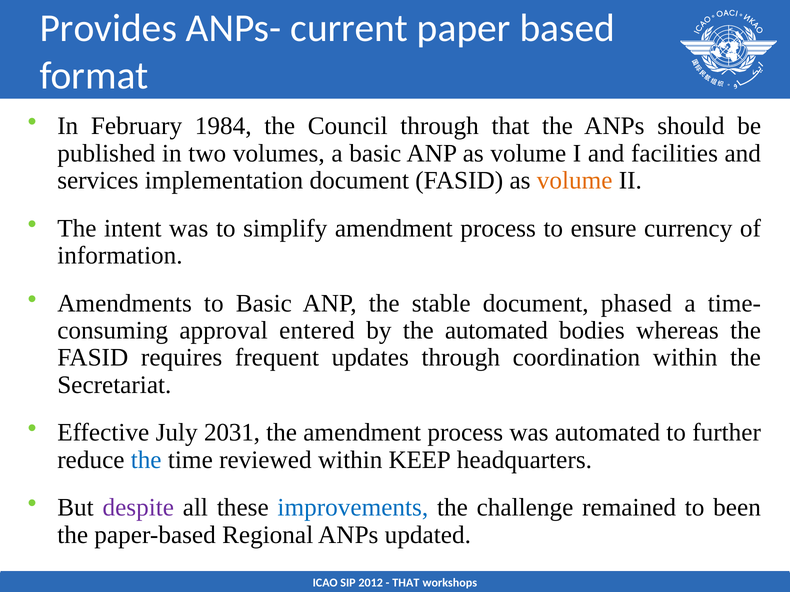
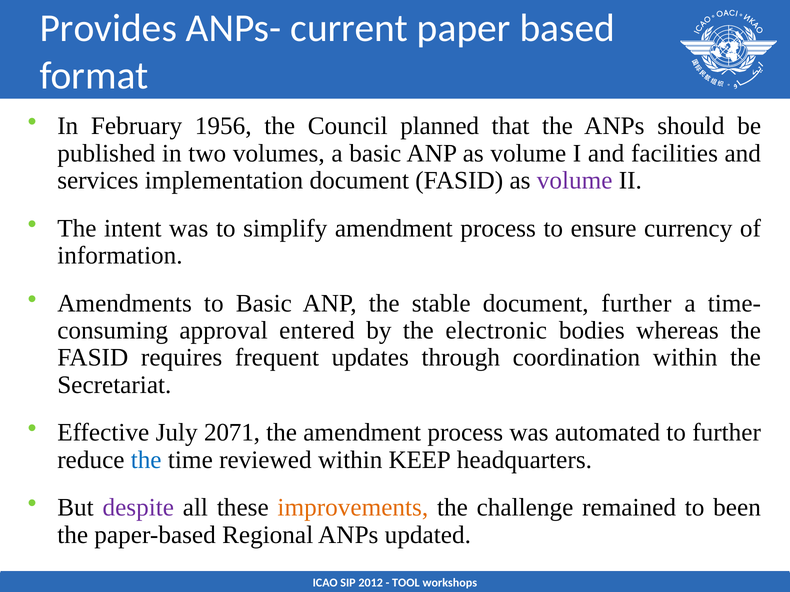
1984: 1984 -> 1956 (223, 126)
Council through: through -> planned (440, 126)
volume colour: orange -> purple (575, 181)
document phased: phased -> further (636, 303)
the automated: automated -> electronic (496, 331)
2031: 2031 -> 2071 (232, 433)
improvements colour: blue -> orange (353, 508)
THAT: THAT -> TOOL (406, 583)
